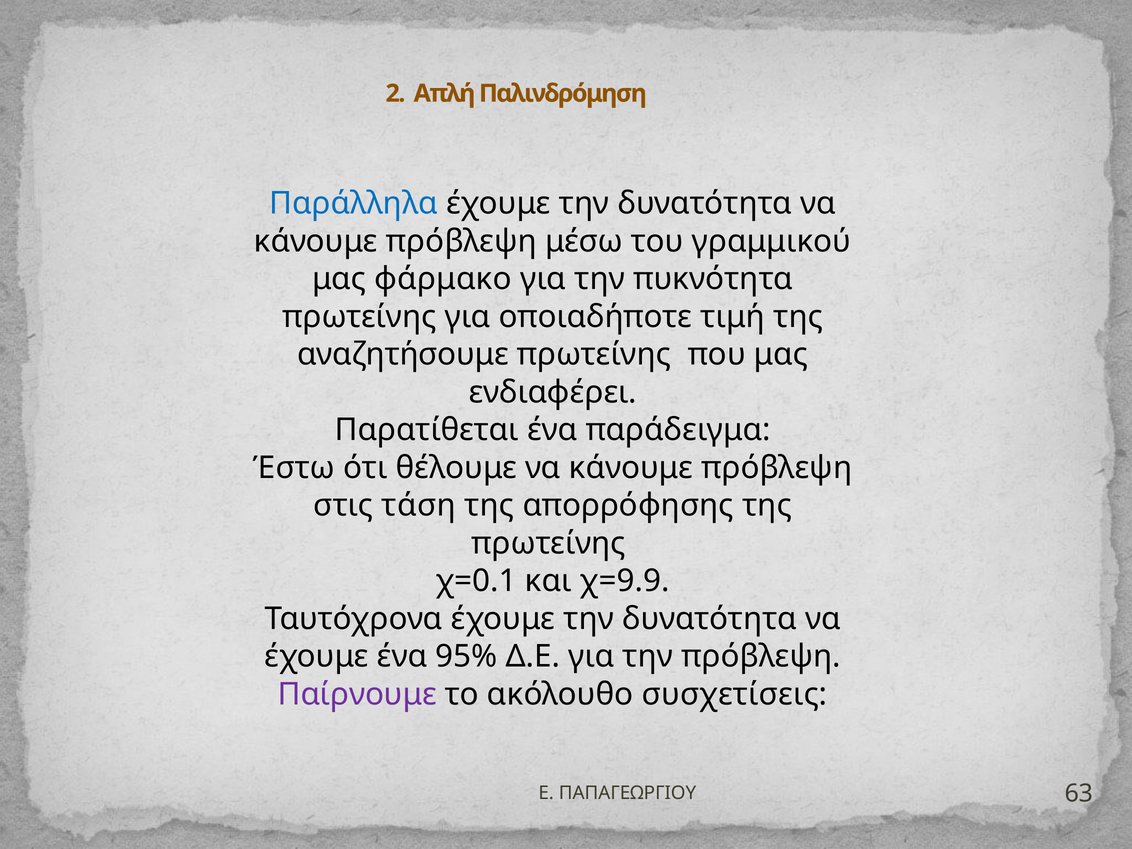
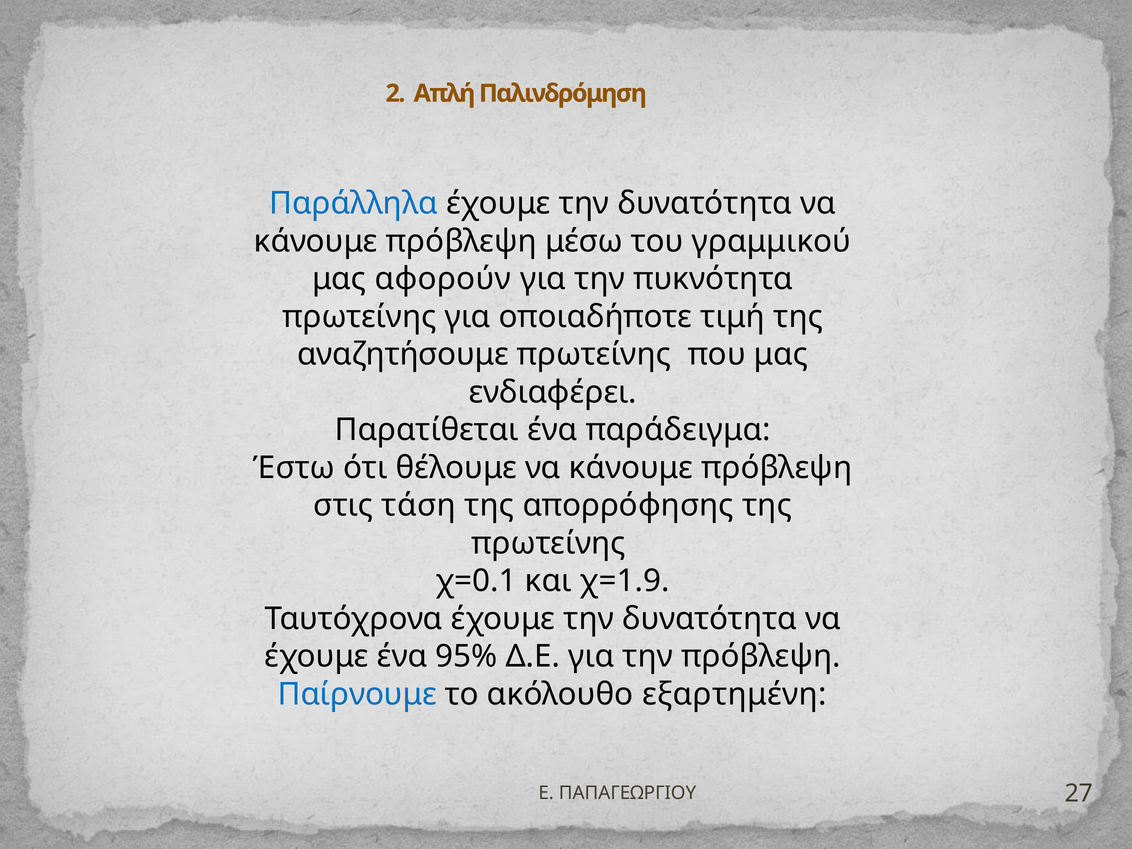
φάρμακο: φάρμακο -> αφορούν (443, 279)
χ=9.9: χ=9.9 -> χ=1.9 (625, 581)
Παίρνουμε colour: purple -> blue (357, 694)
συσχετίσεις: συσχετίσεις -> εξαρτημένη (734, 694)
63: 63 -> 27 (1079, 793)
